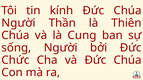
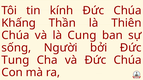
Người: Người -> Khấng (19, 23)
Chức: Chức -> Tung (15, 60)
